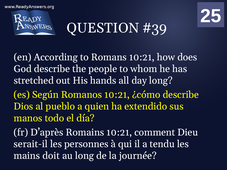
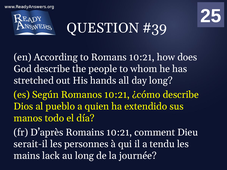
doit: doit -> lack (51, 156)
